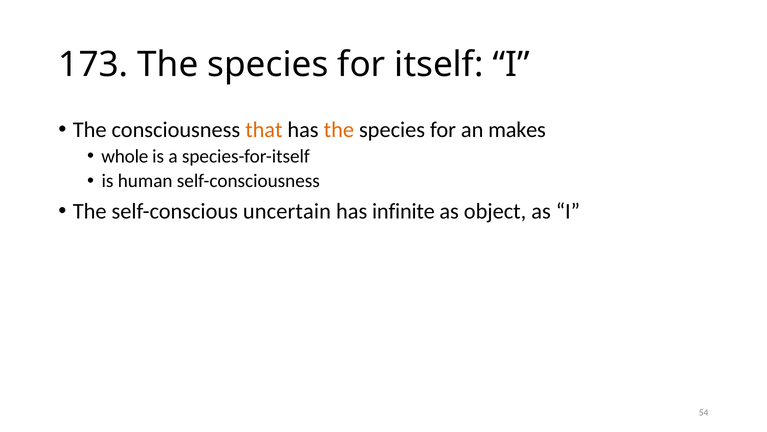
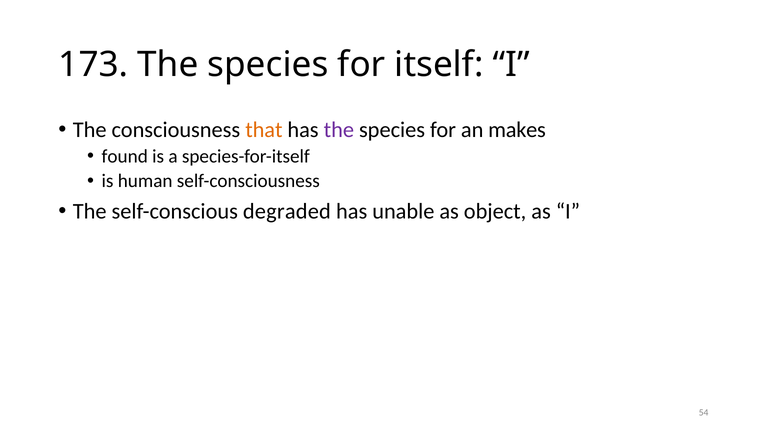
the colour: orange -> purple (339, 130)
whole: whole -> found (125, 156)
uncertain: uncertain -> degraded (287, 211)
infinite: infinite -> unable (403, 211)
